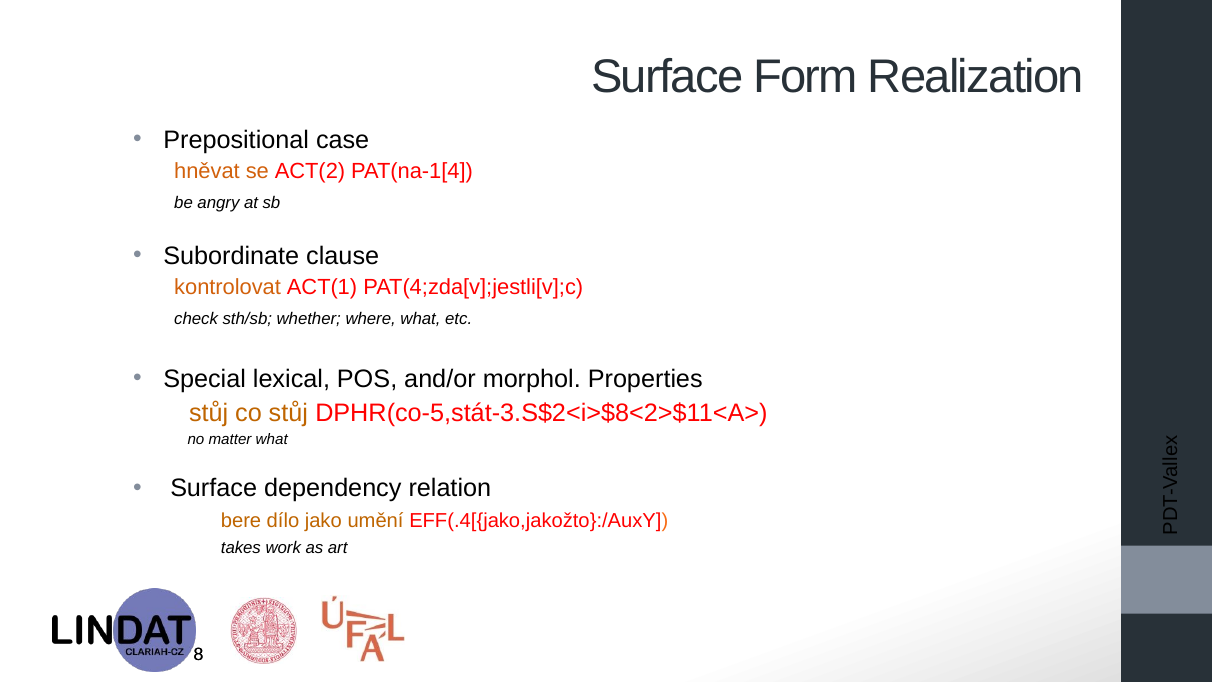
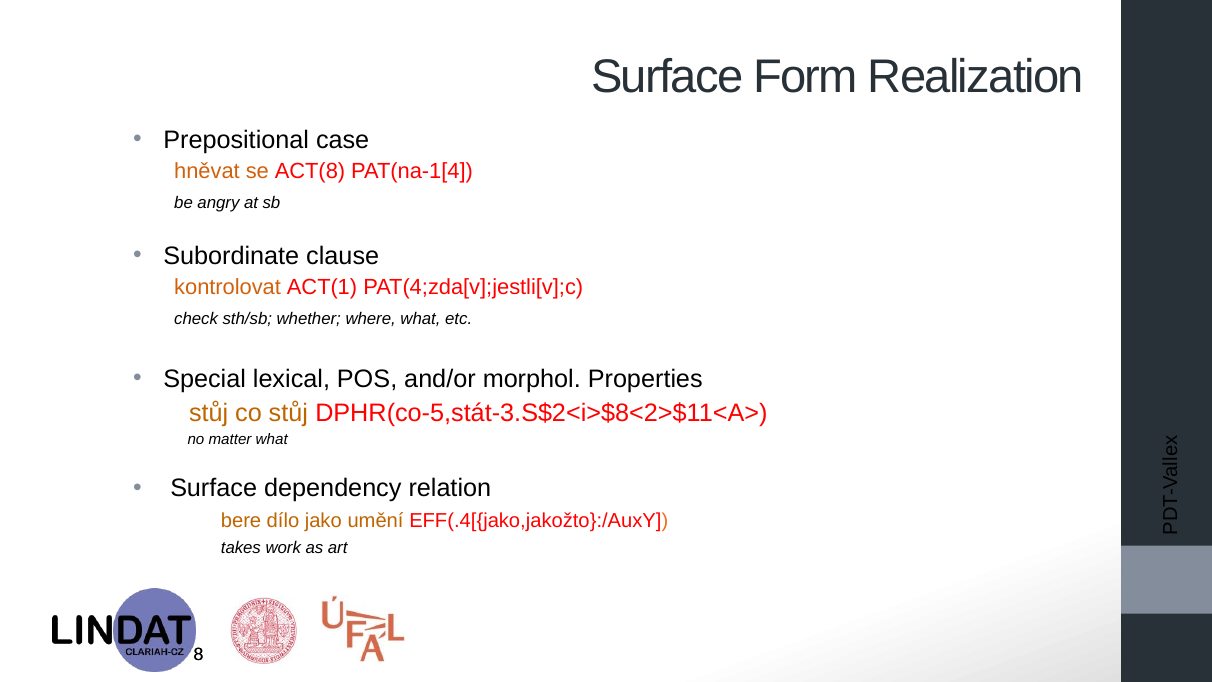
ACT(2: ACT(2 -> ACT(8 (310, 171)
